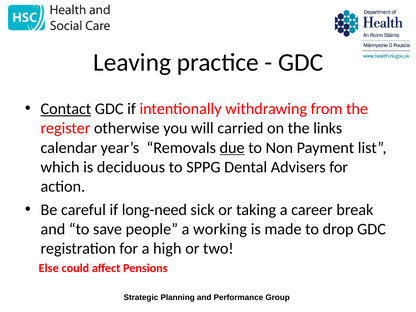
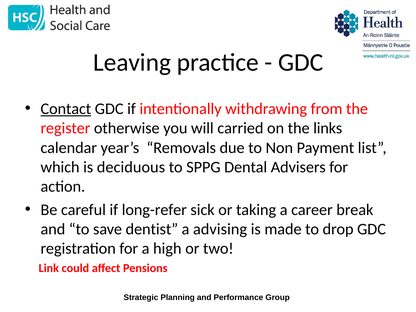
due underline: present -> none (232, 148)
long-need: long-need -> long-refer (154, 210)
people: people -> dentist (152, 229)
working: working -> advising (220, 229)
Else: Else -> Link (49, 268)
